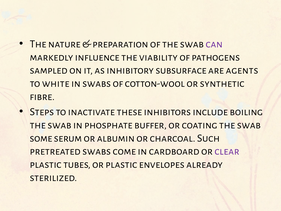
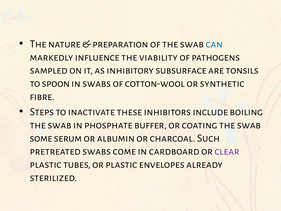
can colour: purple -> blue (214, 44)
agents: agents -> tonsils (242, 70)
white: white -> spoon (56, 83)
